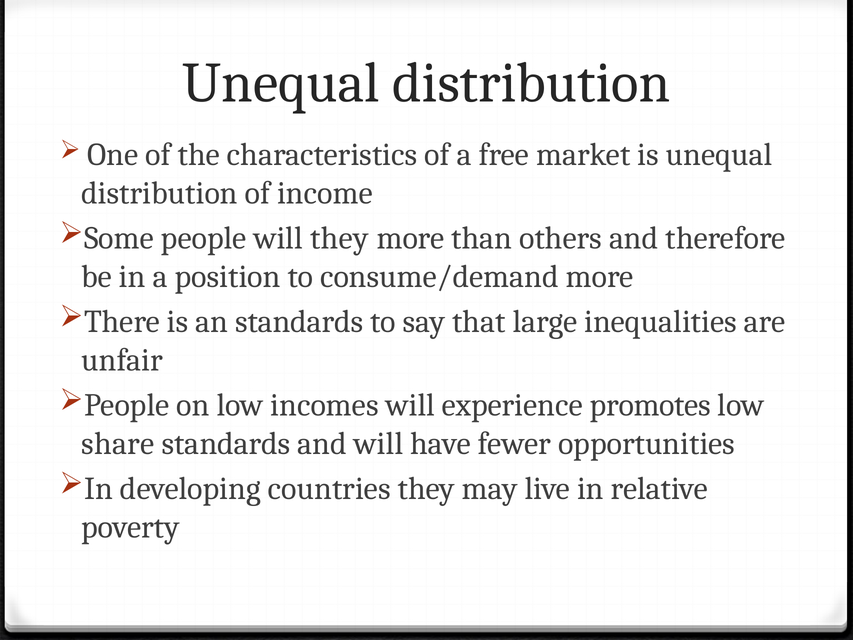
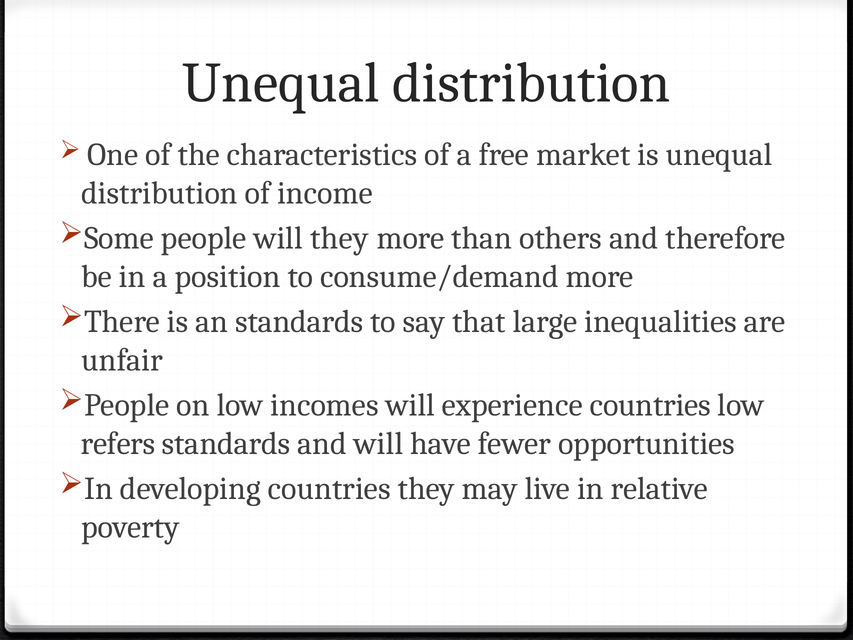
experience promotes: promotes -> countries (650, 405)
share: share -> refers (118, 443)
